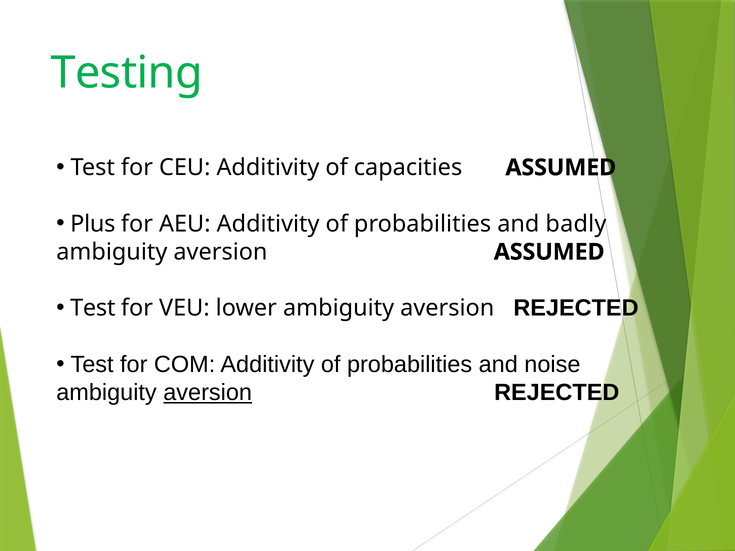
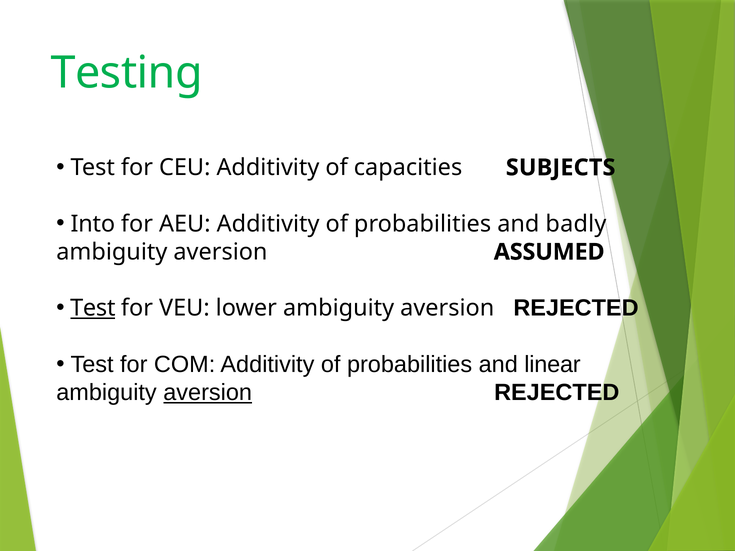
capacities ASSUMED: ASSUMED -> SUBJECTS (561, 168)
Plus: Plus -> Into (93, 224)
Test underline: none -> present (93, 308)
noise: noise -> linear (553, 365)
